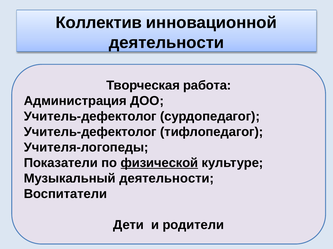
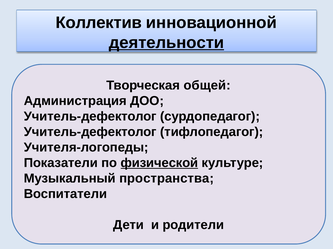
деятельности underline: none -> present (166, 43)
работа: работа -> общей (207, 86)
Музыкальный деятельности: деятельности -> пространства (167, 179)
